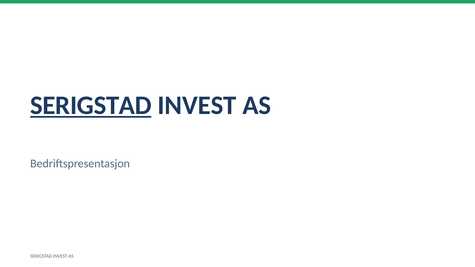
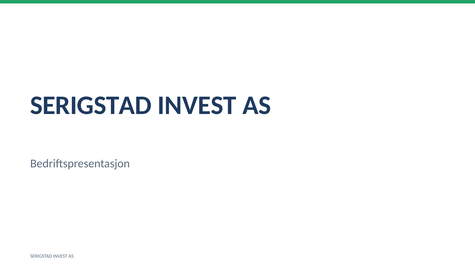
SERIGSTAD underline: present -> none (91, 105)
